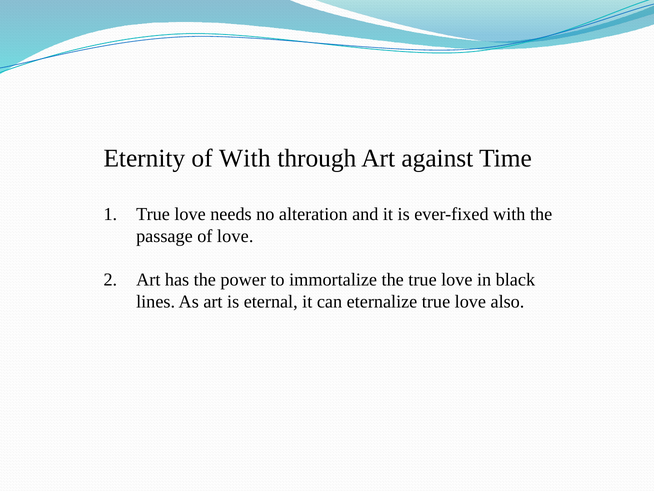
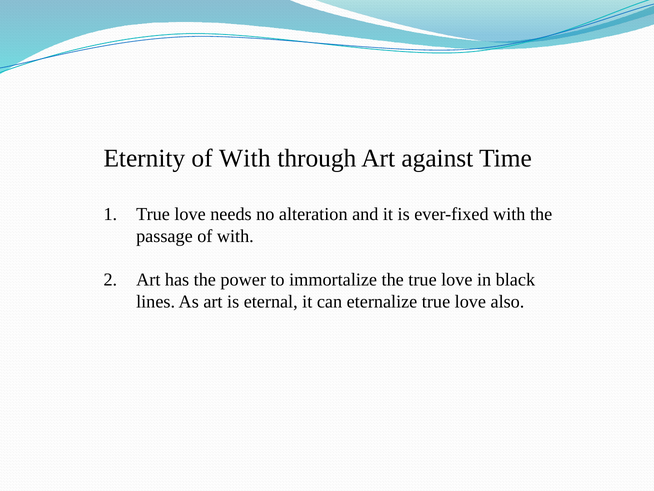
passage of love: love -> with (235, 236)
